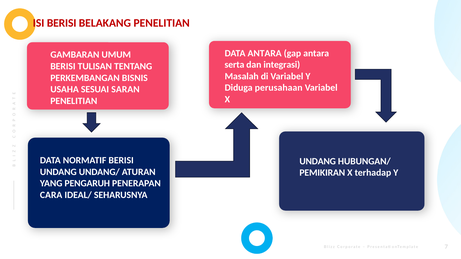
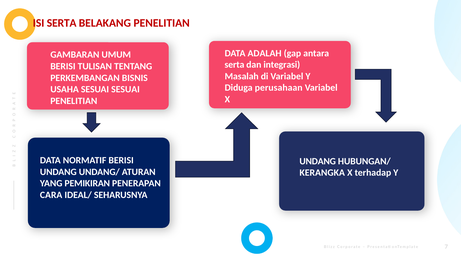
ISI BERISI: BERISI -> SERTA (62, 23)
DATA ANTARA: ANTARA -> ADALAH (265, 53)
SESUAI SARAN: SARAN -> SESUAI (125, 89)
PEMIKIRAN: PEMIKIRAN -> KERANGKA (322, 173)
PENGARUH: PENGARUH -> PEMIKIRAN (87, 184)
